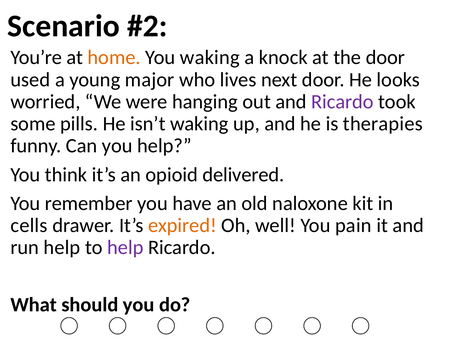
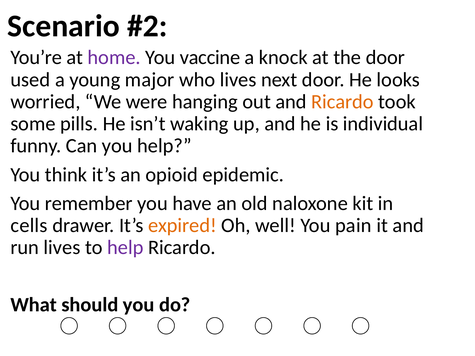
home colour: orange -> purple (114, 58)
You waking: waking -> vaccine (210, 58)
Ricardo colour: purple -> orange (343, 102)
therapies: therapies -> individual (383, 124)
delivered: delivered -> epidemic (243, 175)
run help: help -> lives (62, 248)
